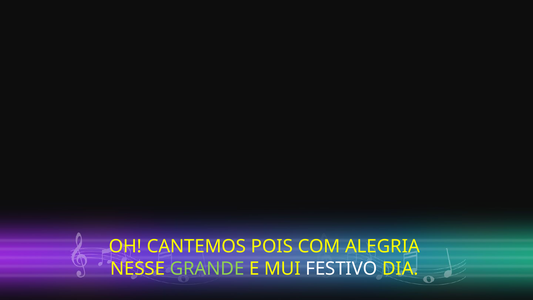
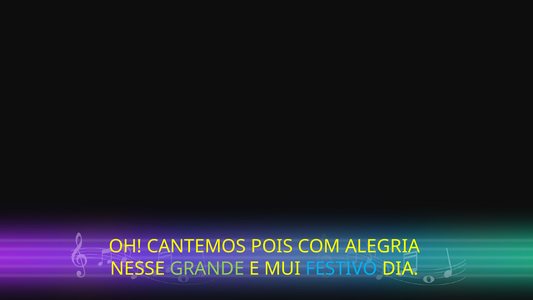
FESTIVO colour: white -> light blue (341, 269)
